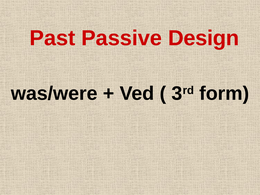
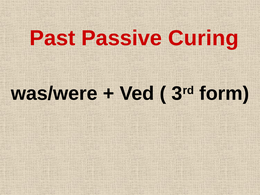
Design: Design -> Curing (203, 38)
